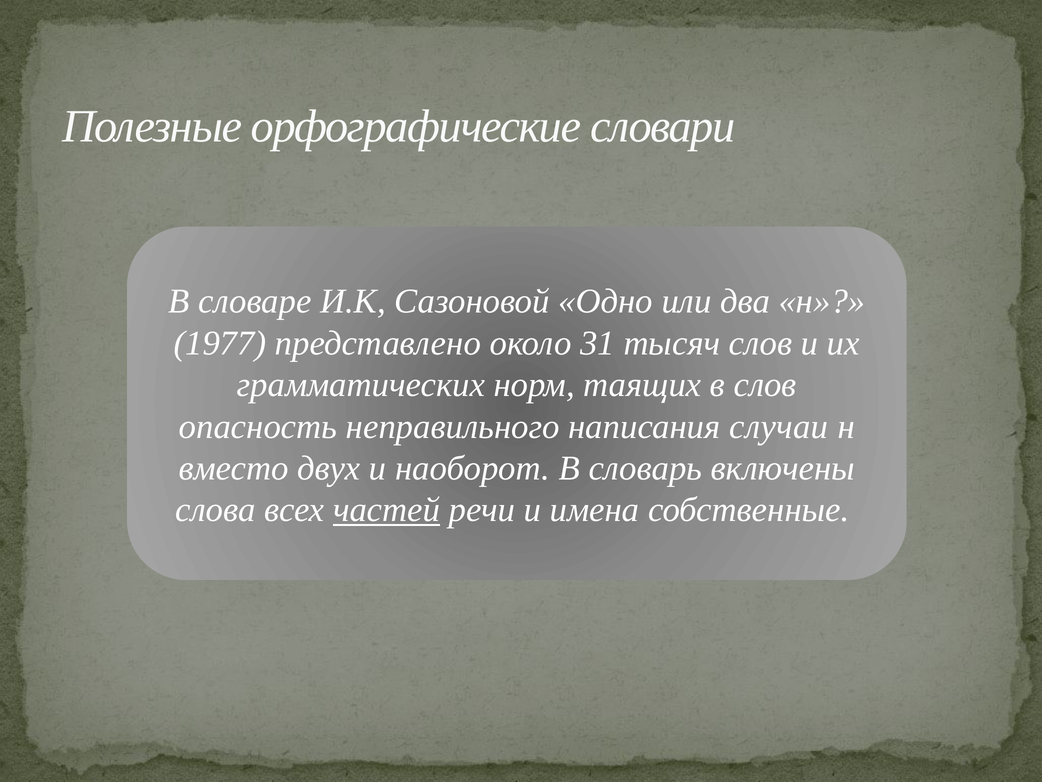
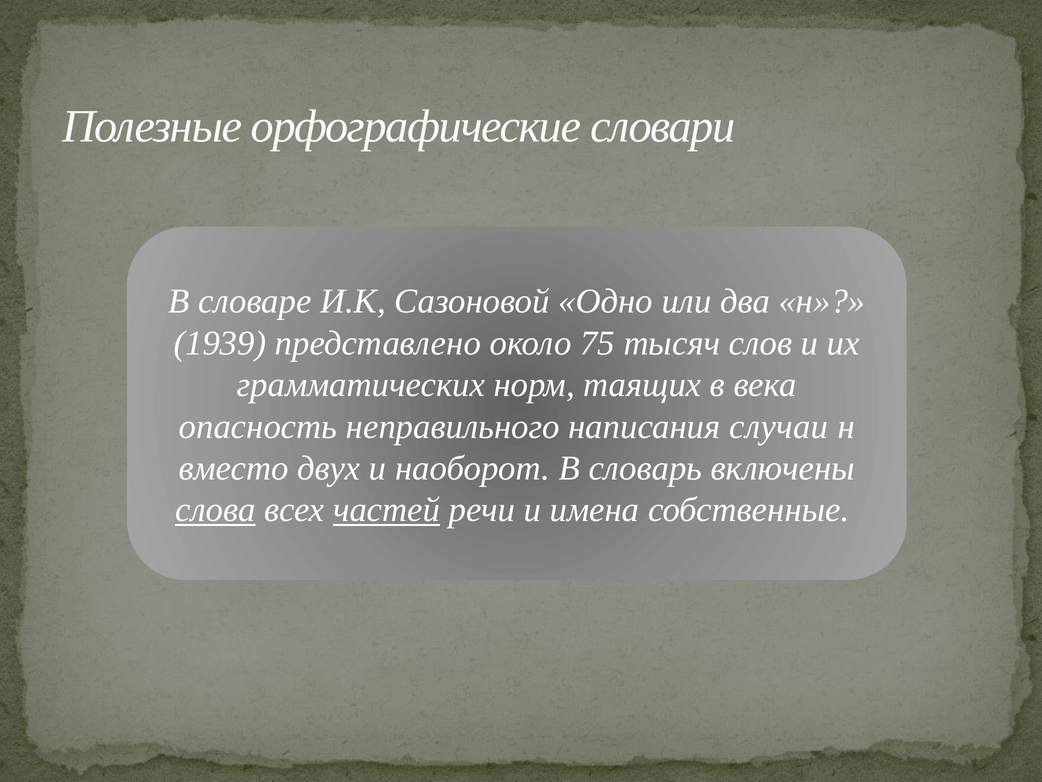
1977: 1977 -> 1939 (220, 343)
31: 31 -> 75 (597, 343)
в слов: слов -> века (765, 385)
слова underline: none -> present (215, 510)
